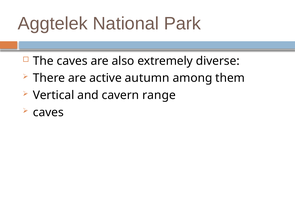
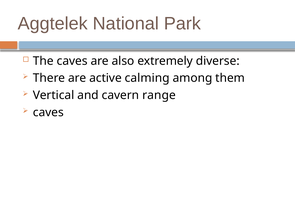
autumn: autumn -> calming (147, 78)
